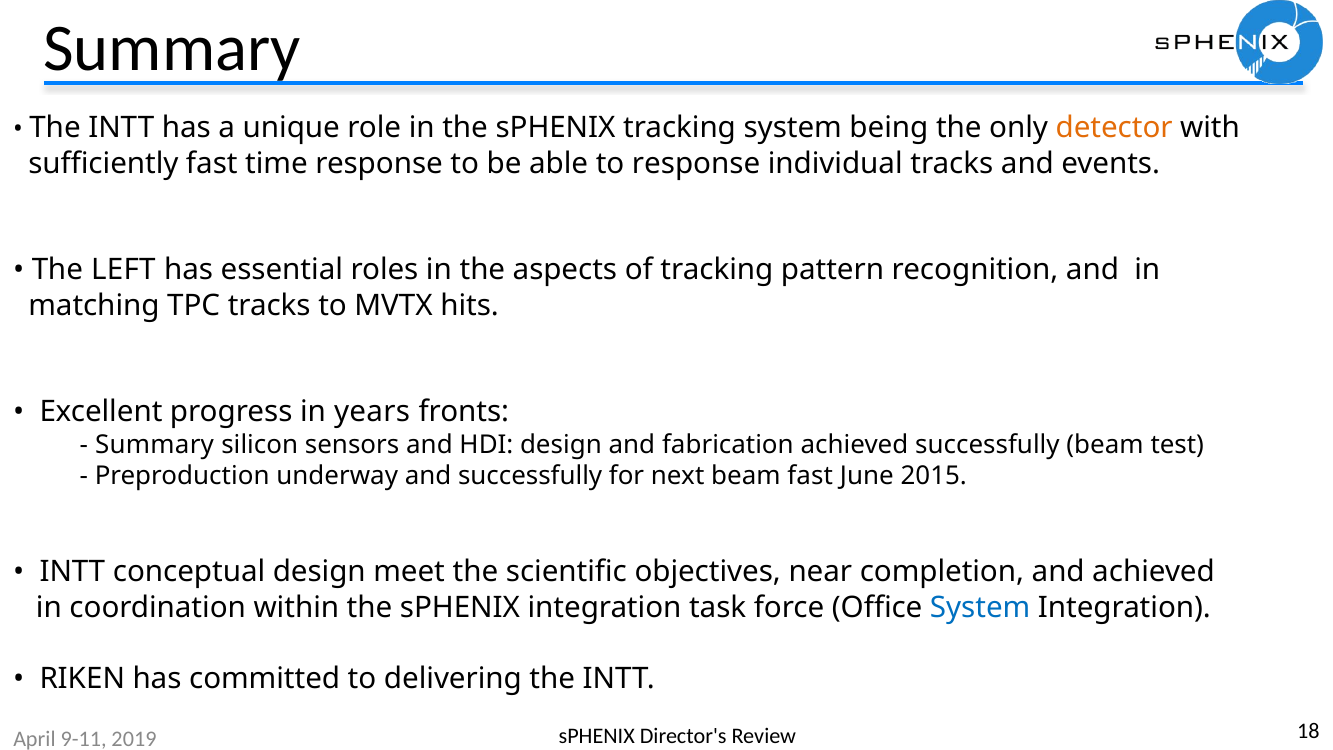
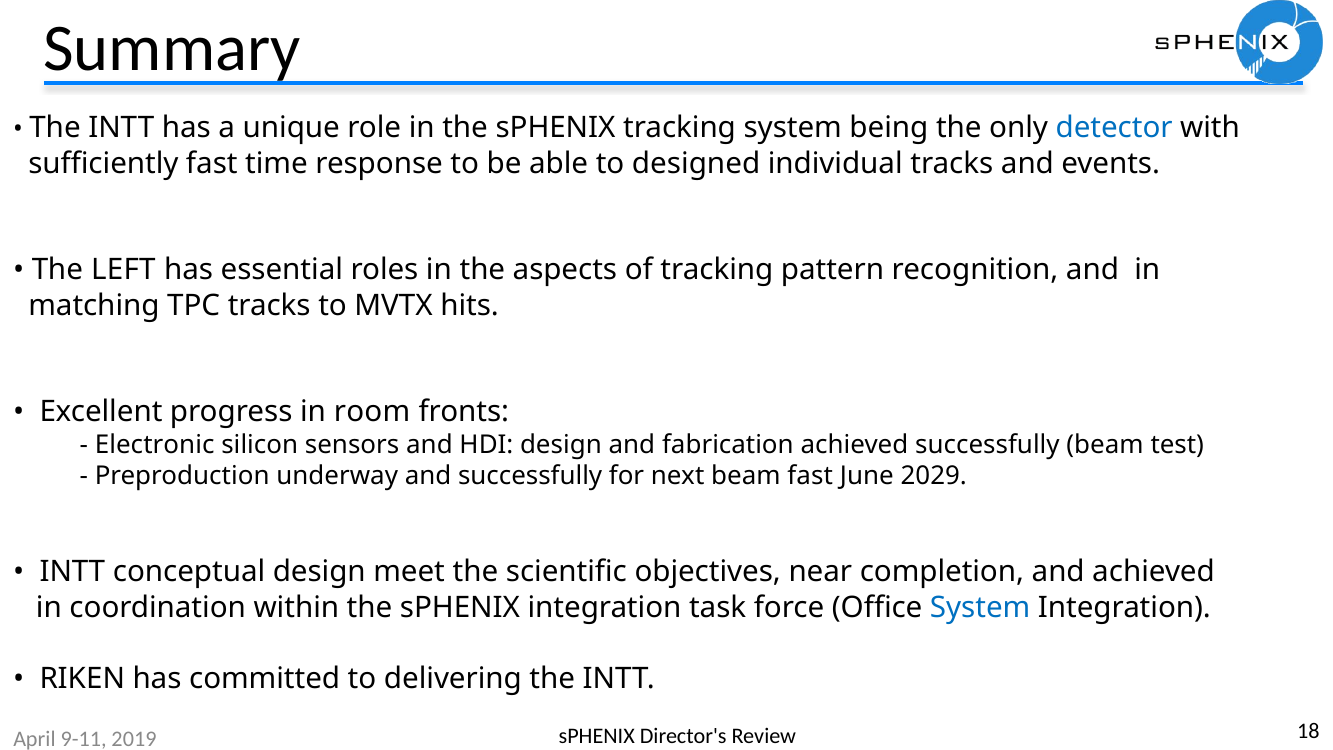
detector colour: orange -> blue (1114, 128)
to response: response -> designed (696, 163)
years: years -> room (372, 412)
Summary: Summary -> Electronic (155, 445)
2015: 2015 -> 2029 (934, 476)
